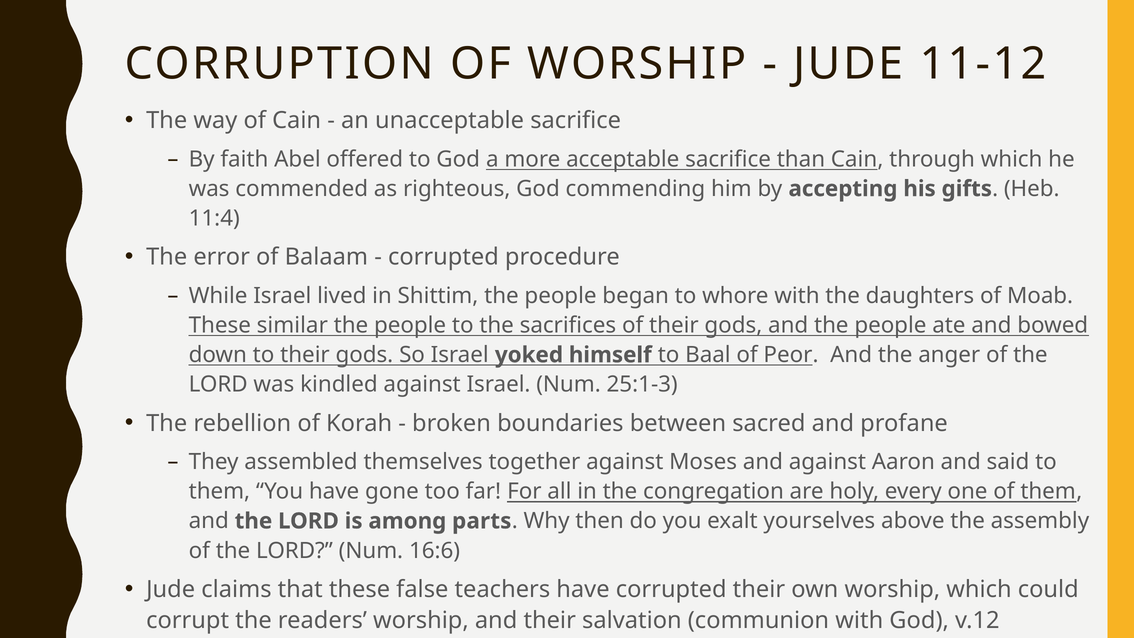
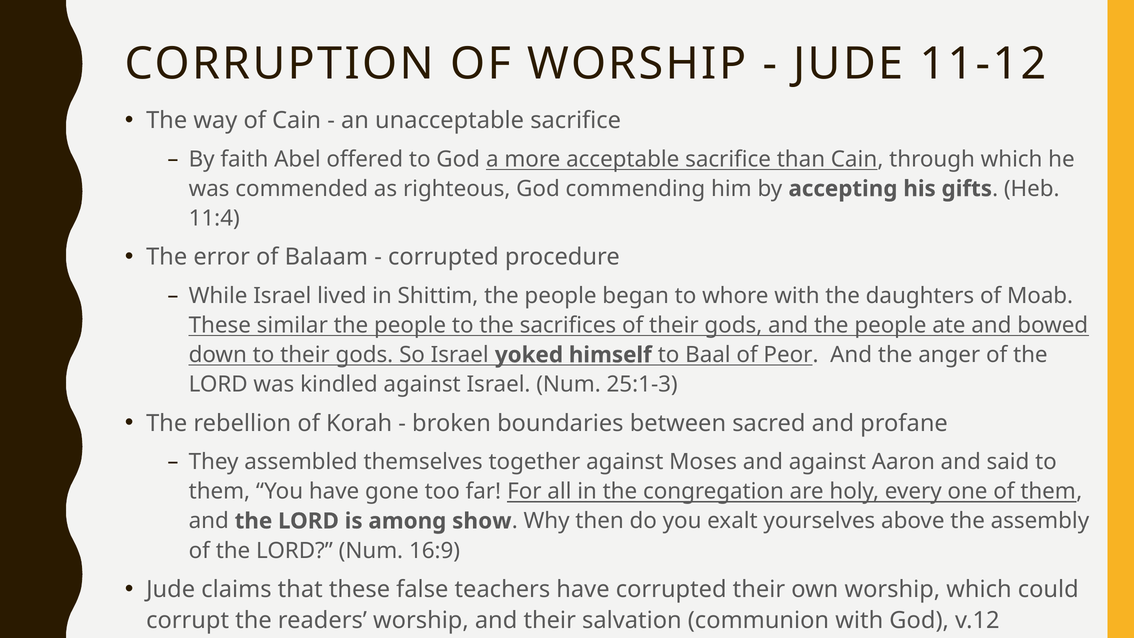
parts: parts -> show (482, 521)
16:6: 16:6 -> 16:9 (435, 551)
